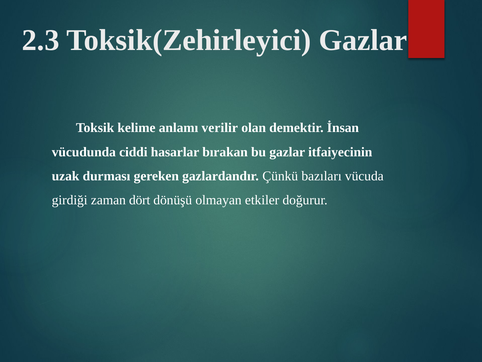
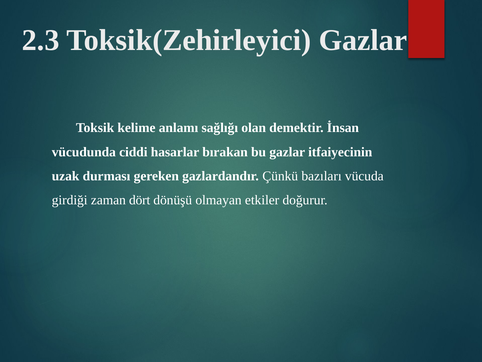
verilir: verilir -> sağlığı (220, 128)
